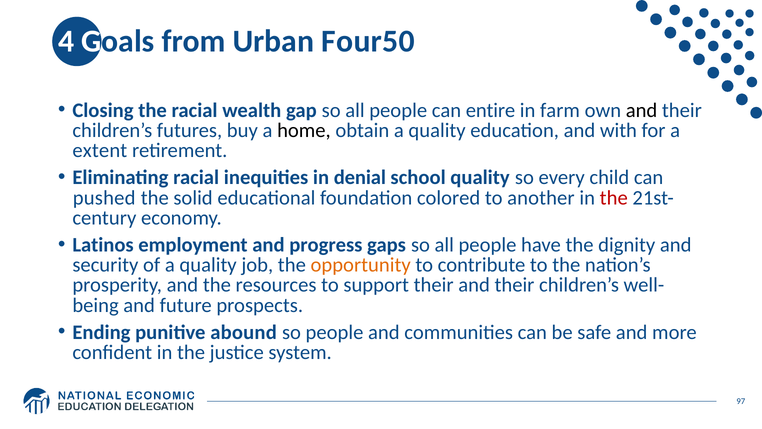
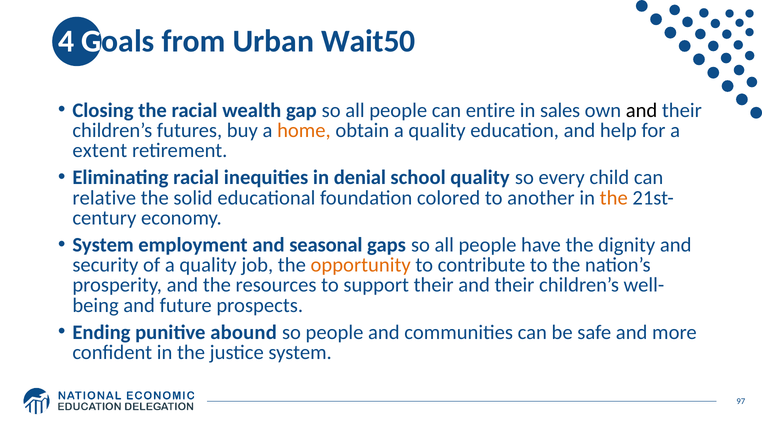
Four50: Four50 -> Wait50 (368, 41)
farm: farm -> sales (560, 110)
home colour: black -> orange (304, 130)
with: with -> help (618, 130)
pushed: pushed -> relative (104, 198)
the colour: red -> orange (614, 198)
Latinos: Latinos -> System (103, 245)
progress: progress -> seasonal (326, 245)
